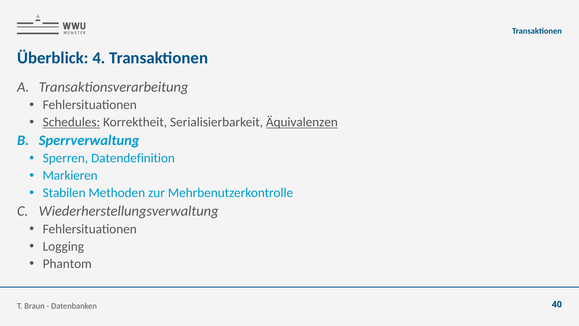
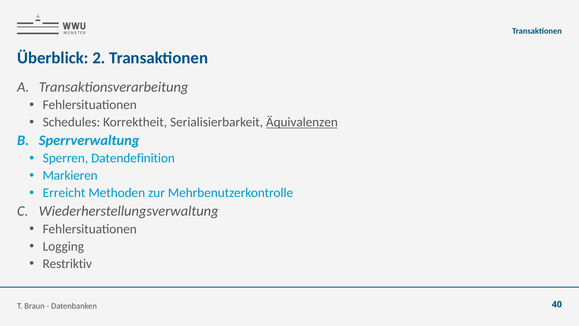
4: 4 -> 2 (99, 58)
Schedules underline: present -> none (71, 122)
Stabilen: Stabilen -> Erreicht (64, 193)
Phantom: Phantom -> Restriktiv (67, 263)
